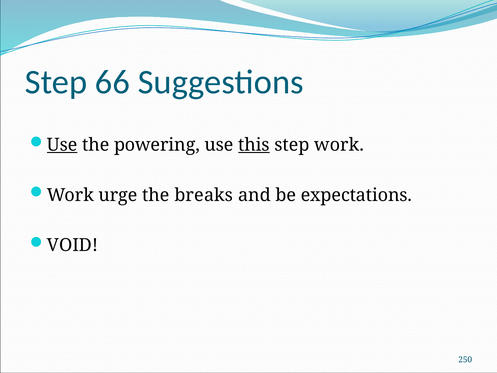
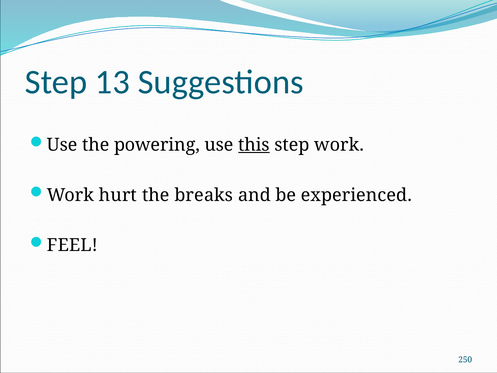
66: 66 -> 13 (112, 82)
Use underline: present -> none (62, 145)
urge: urge -> hurt (118, 195)
expectations: expectations -> experienced (356, 195)
VOID: VOID -> FEEL (72, 245)
